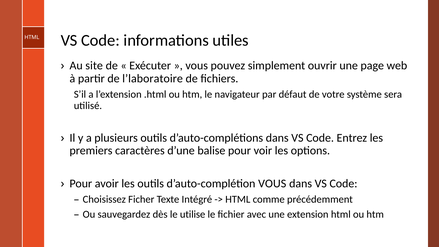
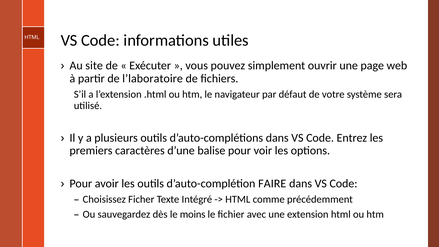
d’auto-complétion VOUS: VOUS -> FAIRE (272, 184)
utilise: utilise -> moins (193, 214)
